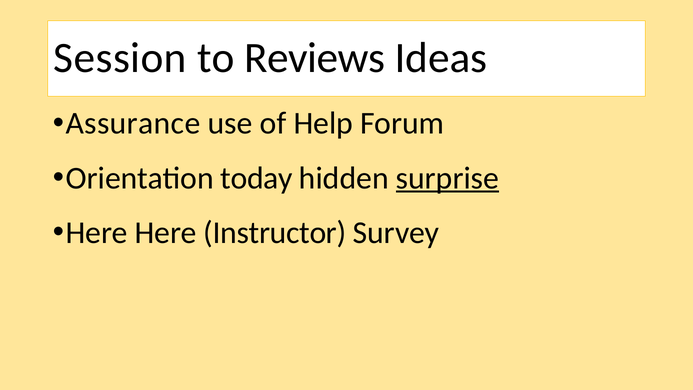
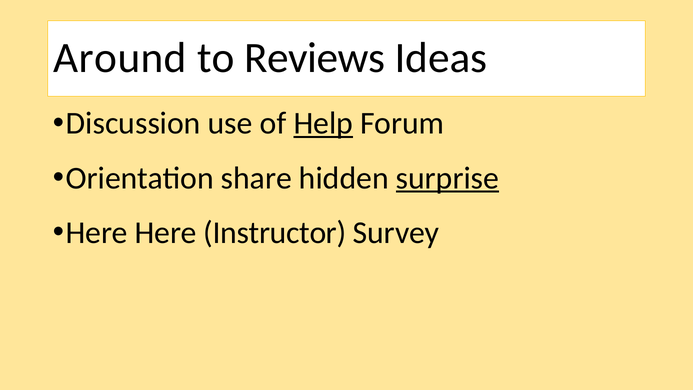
Session: Session -> Around (120, 58)
Assurance: Assurance -> Discussion (133, 123)
Help underline: none -> present (323, 123)
today: today -> share (256, 178)
